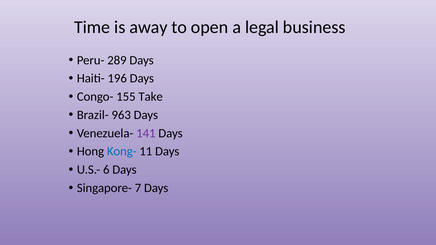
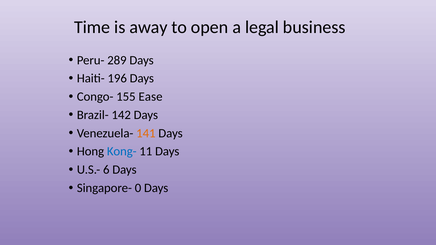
Take: Take -> Ease (151, 97)
963: 963 -> 142 (121, 115)
141 colour: purple -> orange (146, 133)
7: 7 -> 0 (138, 188)
